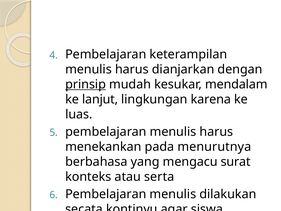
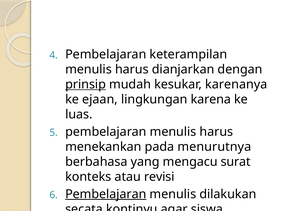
mendalam: mendalam -> karenanya (236, 84)
lanjut: lanjut -> ejaan (100, 99)
serta: serta -> revisi (159, 177)
Pembelajaran underline: none -> present (106, 194)
